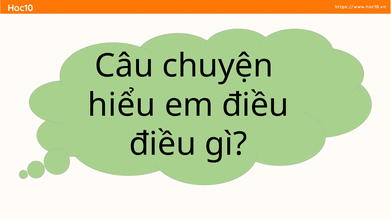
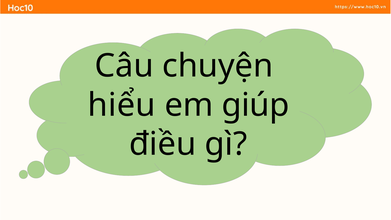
em điều: điều -> giúp (255, 105)
